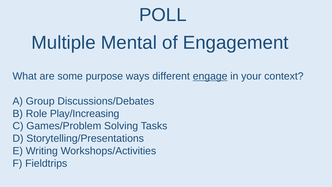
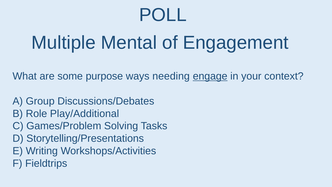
different: different -> needing (171, 76)
Play/Increasing: Play/Increasing -> Play/Additional (85, 113)
